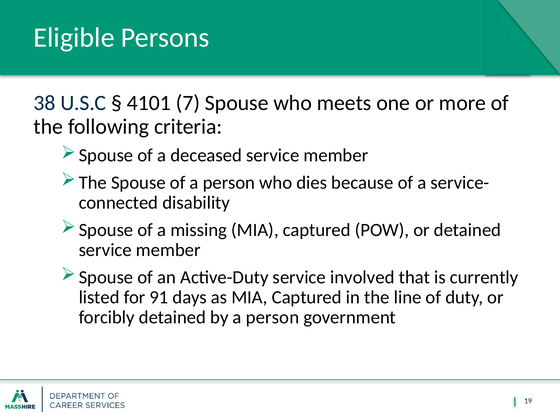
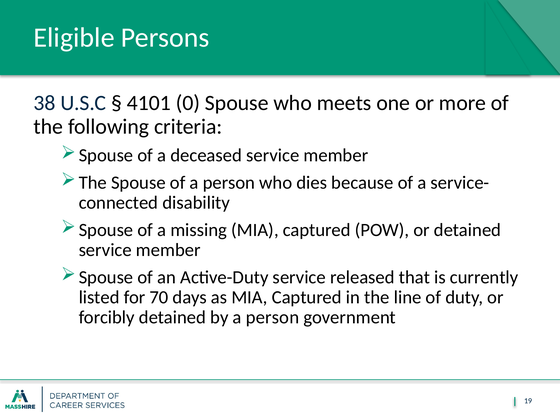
7: 7 -> 0 (188, 103)
involved: involved -> released (362, 277)
91: 91 -> 70 (159, 297)
